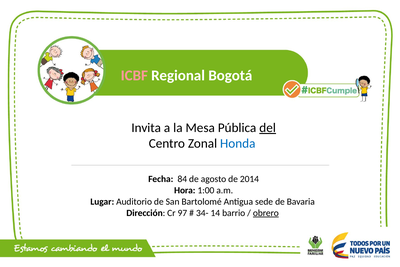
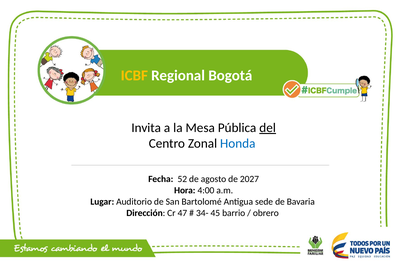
ICBF colour: pink -> yellow (134, 76)
84: 84 -> 52 (182, 179)
2014: 2014 -> 2027 (249, 179)
1:00: 1:00 -> 4:00 (206, 190)
97: 97 -> 47 (182, 213)
14: 14 -> 45 (215, 213)
obrero underline: present -> none (266, 213)
